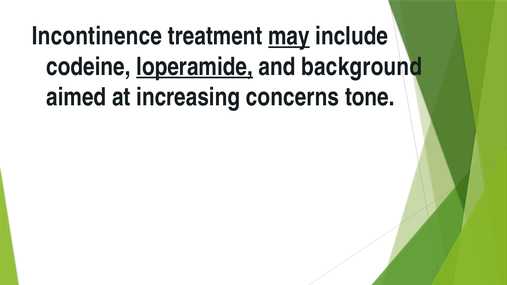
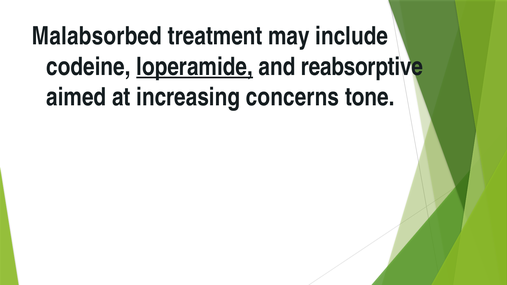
Incontinence: Incontinence -> Malabsorbed (97, 36)
may underline: present -> none (289, 36)
background: background -> reabsorptive (362, 67)
